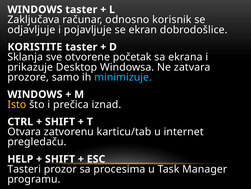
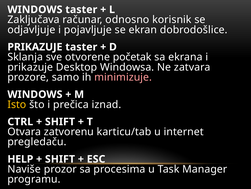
KORISTITE: KORISTITE -> PRIKAZUJE (35, 47)
minimizuje colour: light blue -> pink (123, 77)
Tasteri: Tasteri -> Naviše (24, 169)
